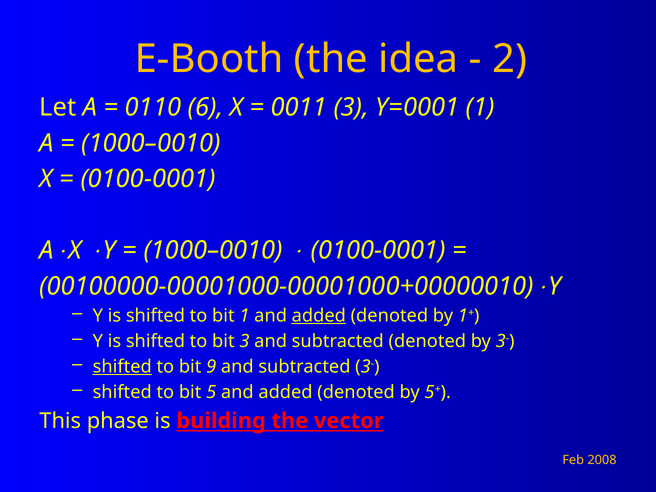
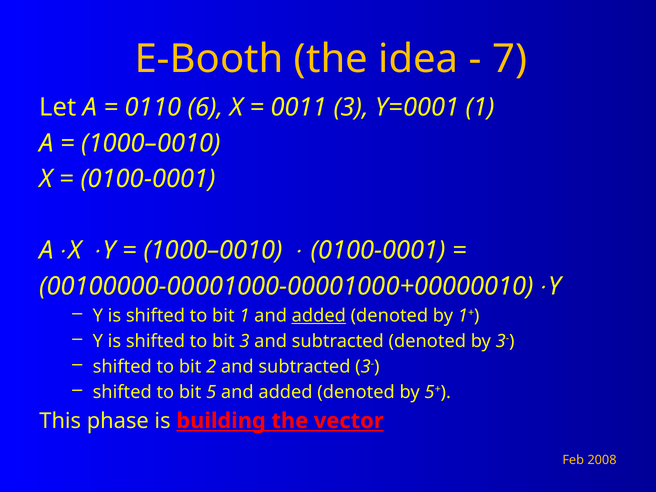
2: 2 -> 7 (510, 59)
shifted underline: present -> none (122, 367)
9: 9 -> 2 (211, 367)
